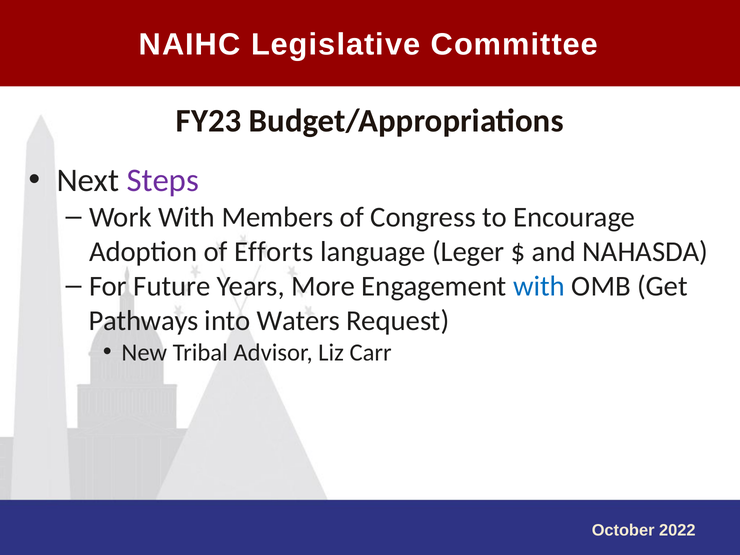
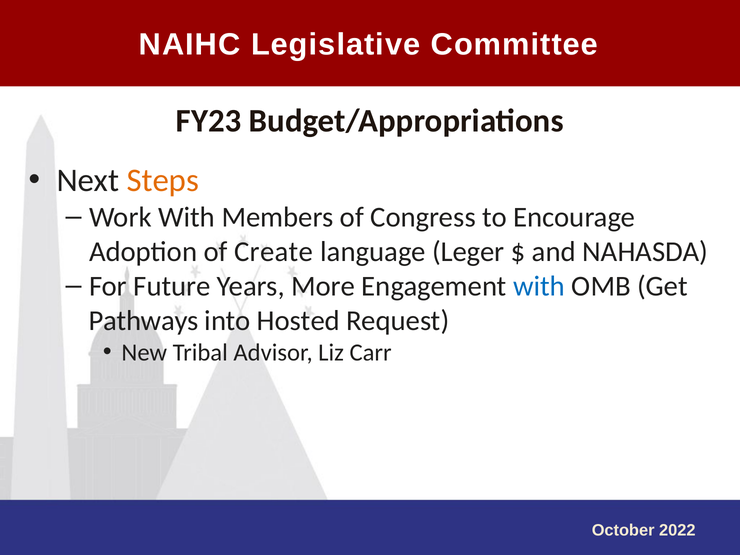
Steps colour: purple -> orange (163, 181)
Efforts: Efforts -> Create (274, 252)
Waters: Waters -> Hosted (298, 321)
